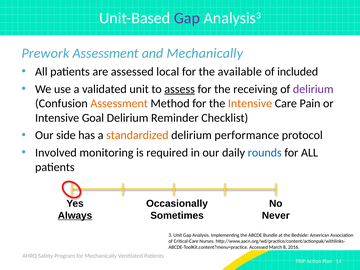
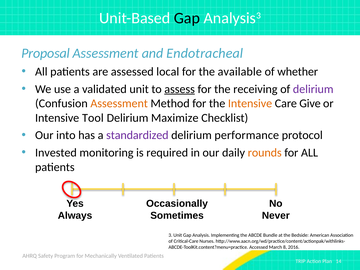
Gap colour: purple -> black (187, 18)
Prework: Prework -> Proposal (46, 53)
and Mechanically: Mechanically -> Endotracheal (205, 53)
included: included -> whether (298, 72)
Pain: Pain -> Give (310, 103)
Goal: Goal -> Tool (93, 118)
Reminder: Reminder -> Maximize (175, 118)
side: side -> into (66, 135)
standardized colour: orange -> purple (137, 135)
Involved: Involved -> Invested (56, 153)
rounds colour: blue -> orange (265, 153)
Always underline: present -> none (75, 215)
